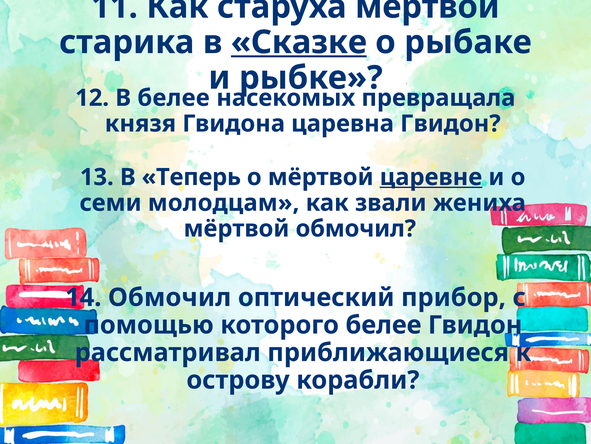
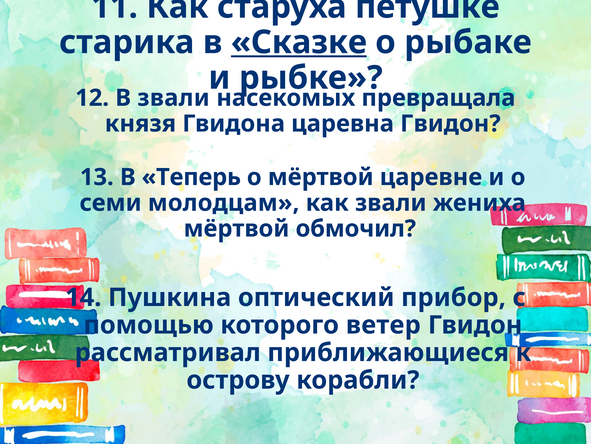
старуха мёртвой: мёртвой -> петушке (427, 7)
В белее: белее -> звали (174, 98)
царевне underline: present -> none (431, 177)
14 Обмочил: Обмочил -> Пушкина (170, 297)
которого белее: белее -> ветер (383, 325)
